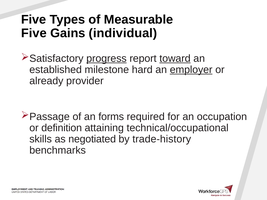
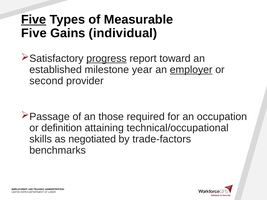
Five underline: none -> present (34, 20)
toward underline: present -> none (175, 59)
hard: hard -> year (142, 70)
already: already -> second (46, 81)
forms: forms -> those (111, 117)
trade-history: trade-history -> trade-factors (162, 139)
